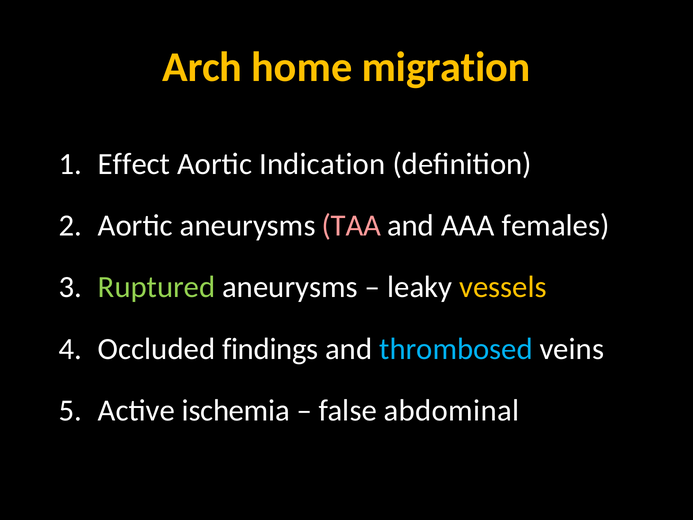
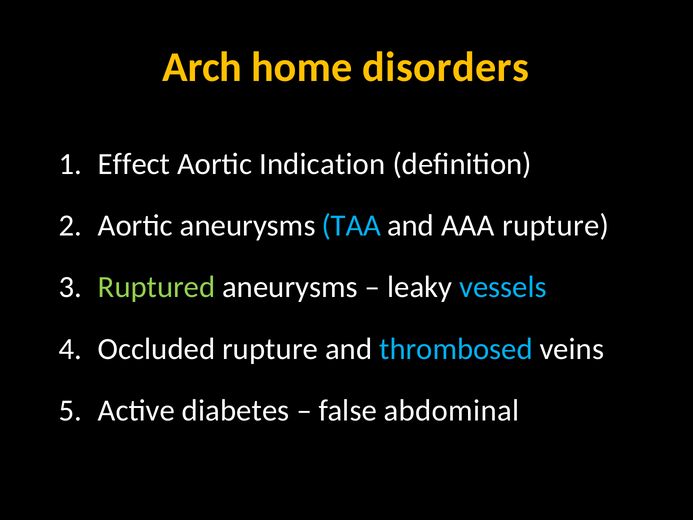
migration: migration -> disorders (446, 67)
TAA colour: pink -> light blue (351, 225)
AAA females: females -> rupture (556, 225)
vessels colour: yellow -> light blue (503, 287)
Occluded findings: findings -> rupture (270, 349)
ischemia: ischemia -> diabetes (236, 410)
